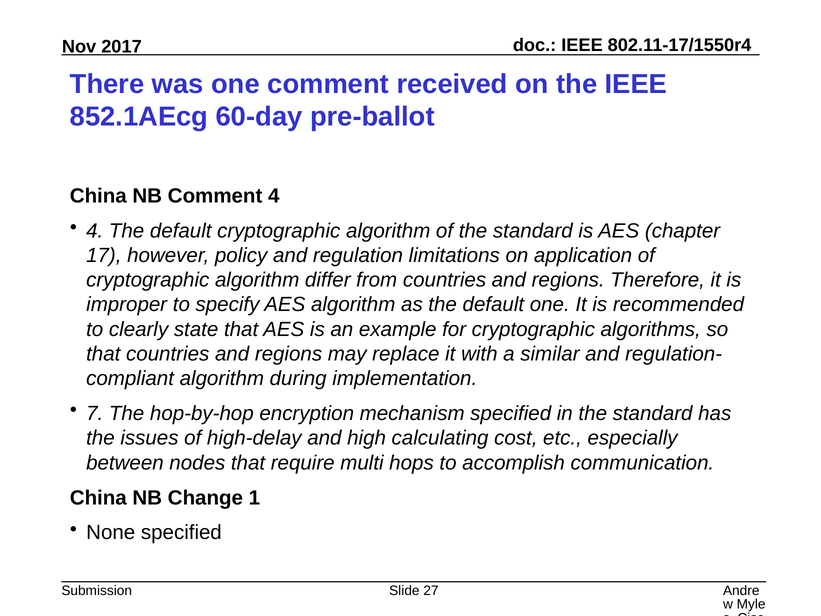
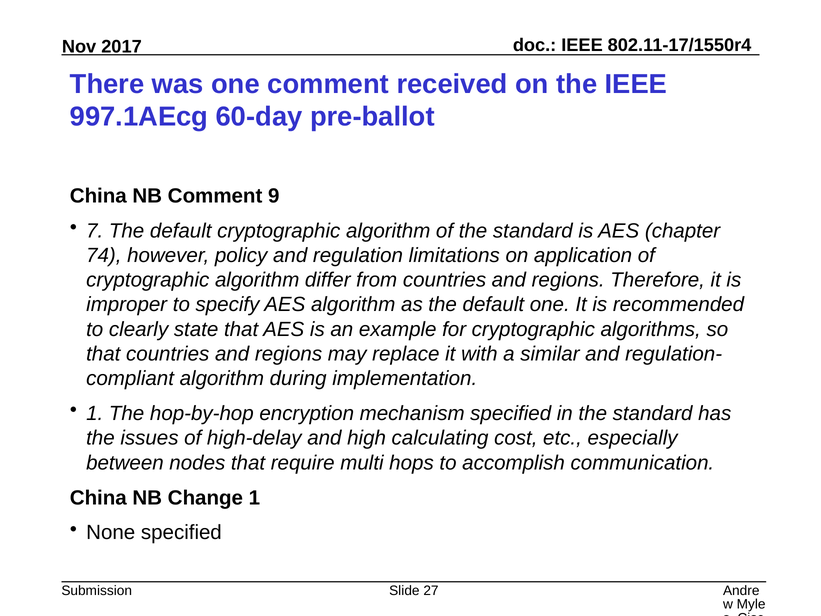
852.1AEcg: 852.1AEcg -> 997.1AEcg (139, 117)
Comment 4: 4 -> 9 (274, 196)
4: 4 -> 7 (95, 231)
17: 17 -> 74 (104, 255)
7: 7 -> 1 (95, 413)
